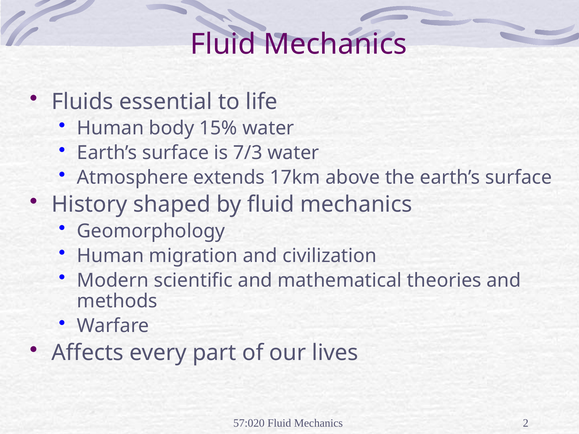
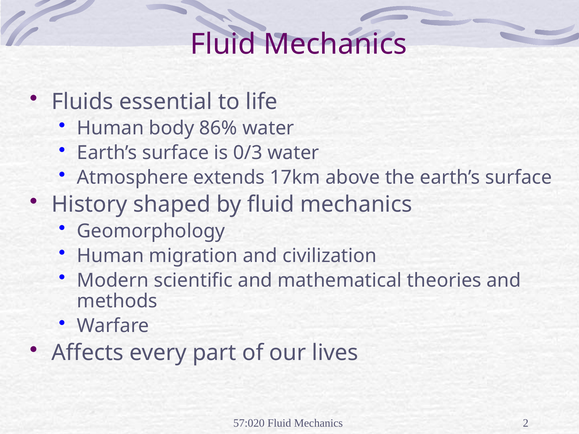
15%: 15% -> 86% (218, 128)
7/3: 7/3 -> 0/3 (248, 153)
